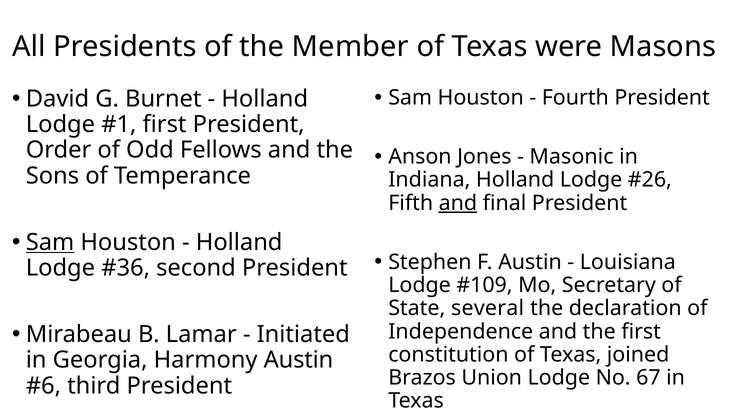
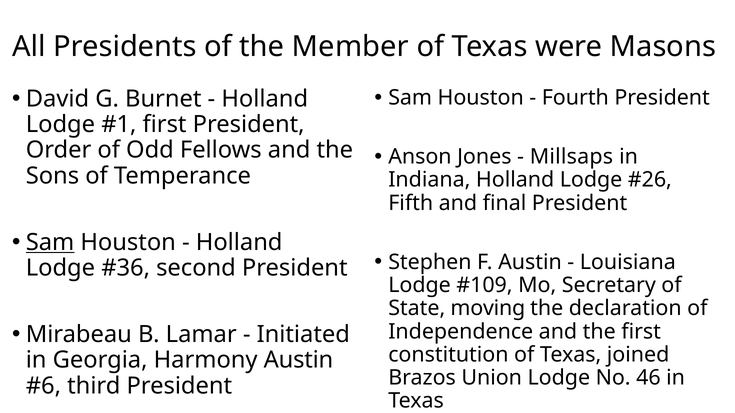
Masonic: Masonic -> Millsaps (571, 157)
and underline: present -> none (458, 203)
several: several -> moving (488, 309)
67: 67 -> 46 (648, 378)
